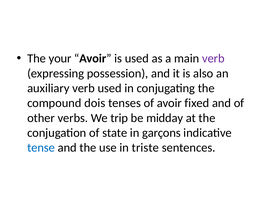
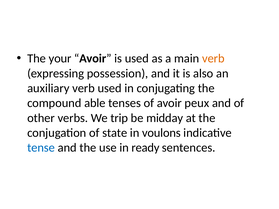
verb colour: purple -> orange (213, 59)
dois: dois -> able (95, 103)
fixed: fixed -> peux (197, 103)
garçons: garçons -> voulons (161, 133)
triste: triste -> ready (145, 148)
